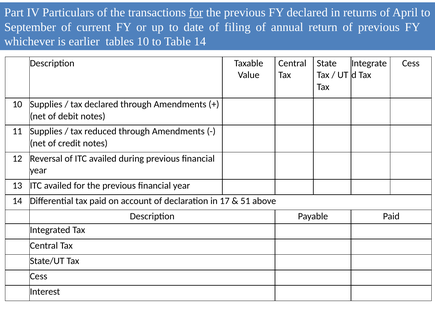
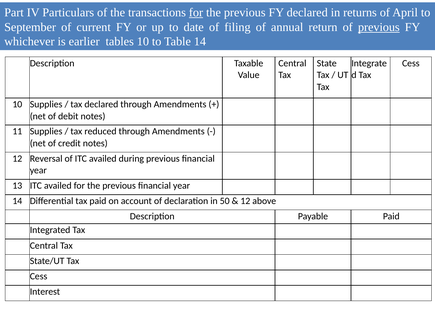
previous underline: none -> present (379, 27)
17: 17 -> 50 (225, 201)
51: 51 -> 12 (245, 201)
